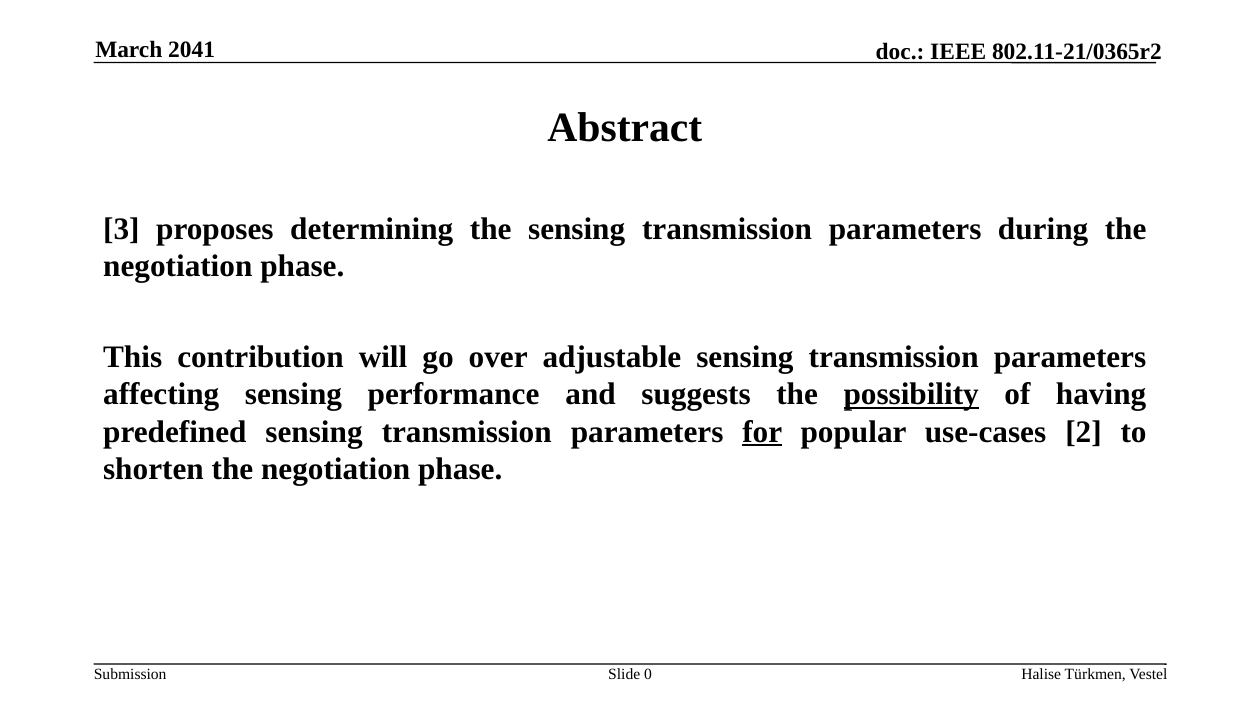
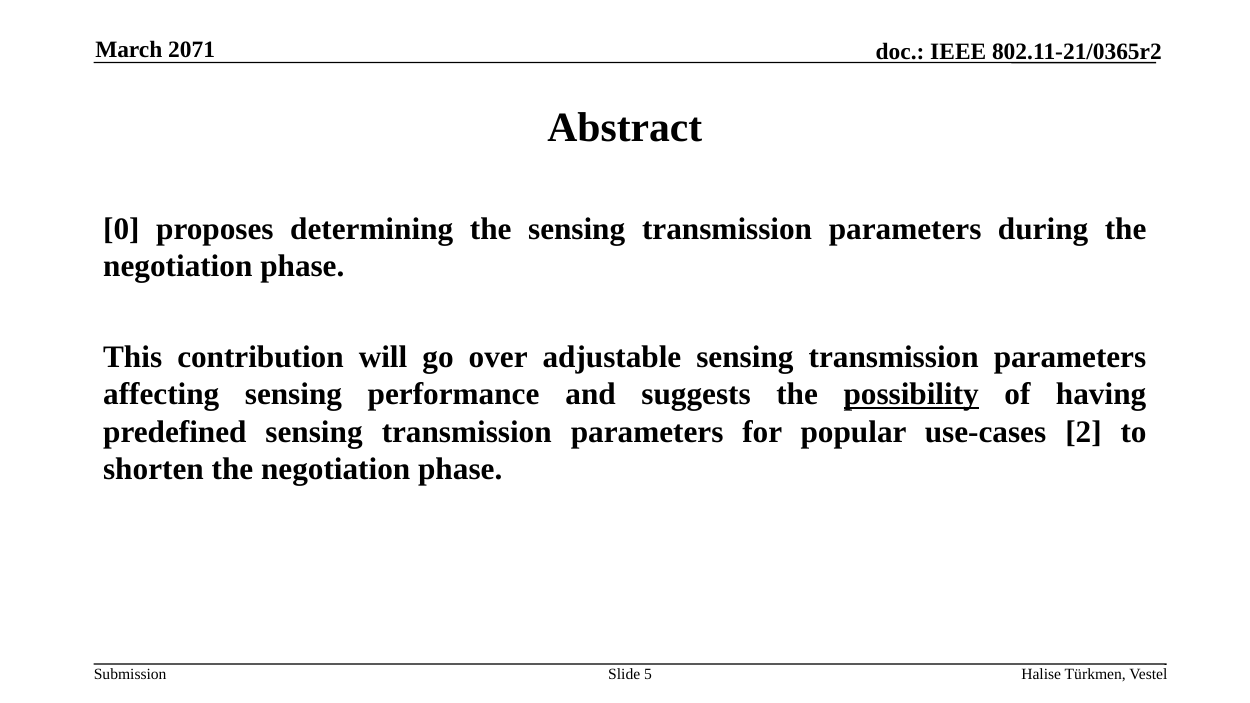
2041: 2041 -> 2071 (192, 50)
3: 3 -> 0 (121, 229)
for underline: present -> none (762, 432)
0: 0 -> 5 (648, 674)
